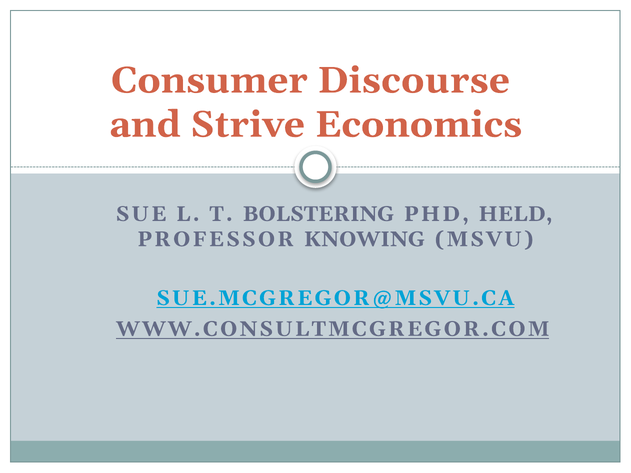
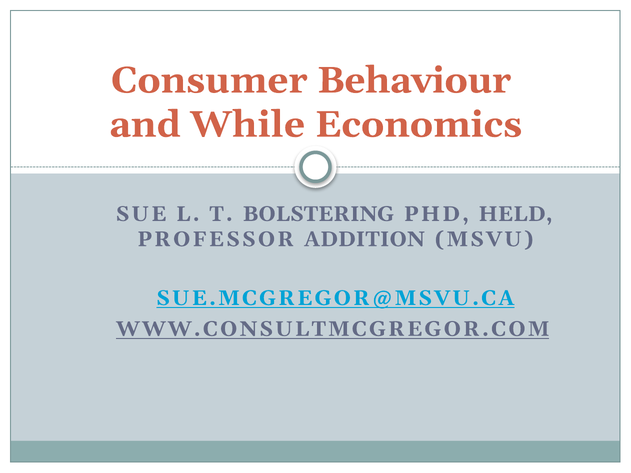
Discourse: Discourse -> Behaviour (414, 80)
Strive: Strive -> While (248, 125)
KNOWING: KNOWING -> ADDITION (364, 239)
